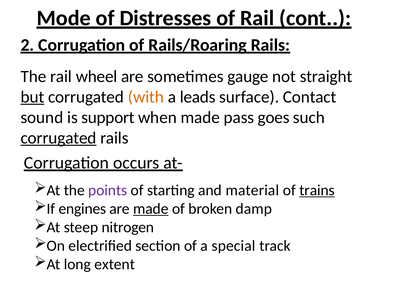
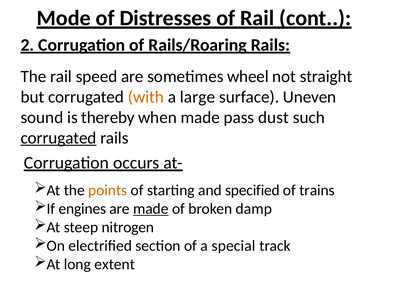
wheel: wheel -> speed (97, 76)
gauge: gauge -> wheel (248, 76)
but underline: present -> none (32, 97)
leads: leads -> large (197, 97)
Contact: Contact -> Uneven (310, 97)
support: support -> thereby (108, 118)
goes: goes -> dust (273, 118)
points colour: purple -> orange (108, 191)
material: material -> specified (252, 191)
trains underline: present -> none (317, 191)
